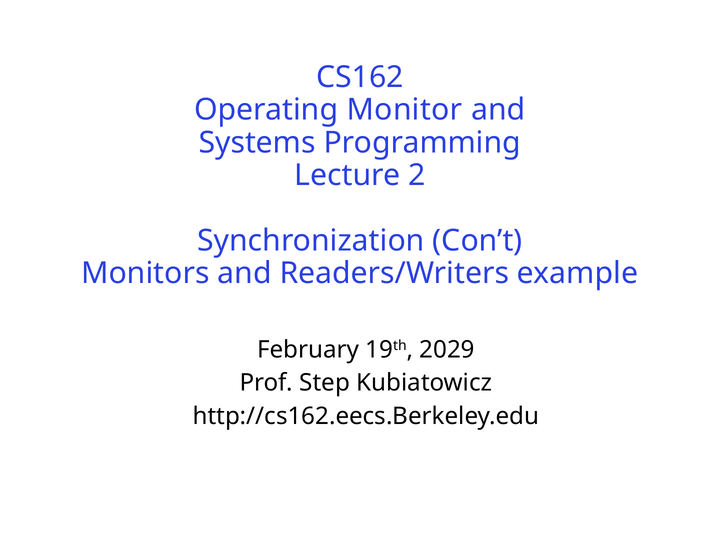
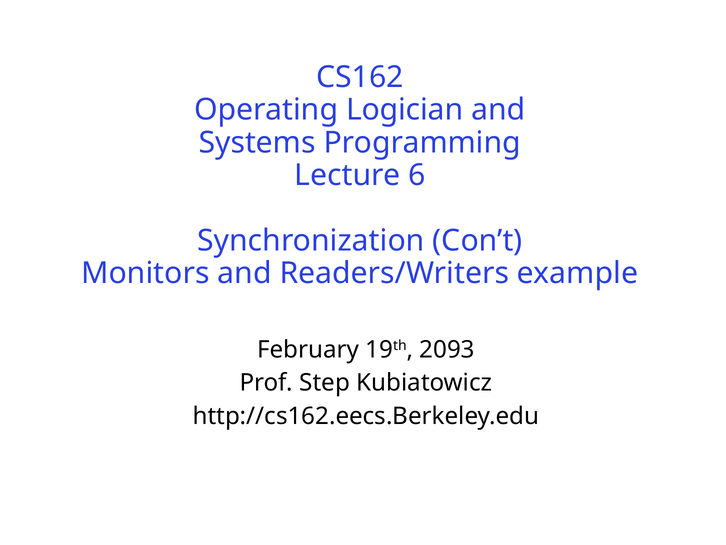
Monitor: Monitor -> Logician (405, 110)
2: 2 -> 6 (417, 175)
2029: 2029 -> 2093 (447, 349)
